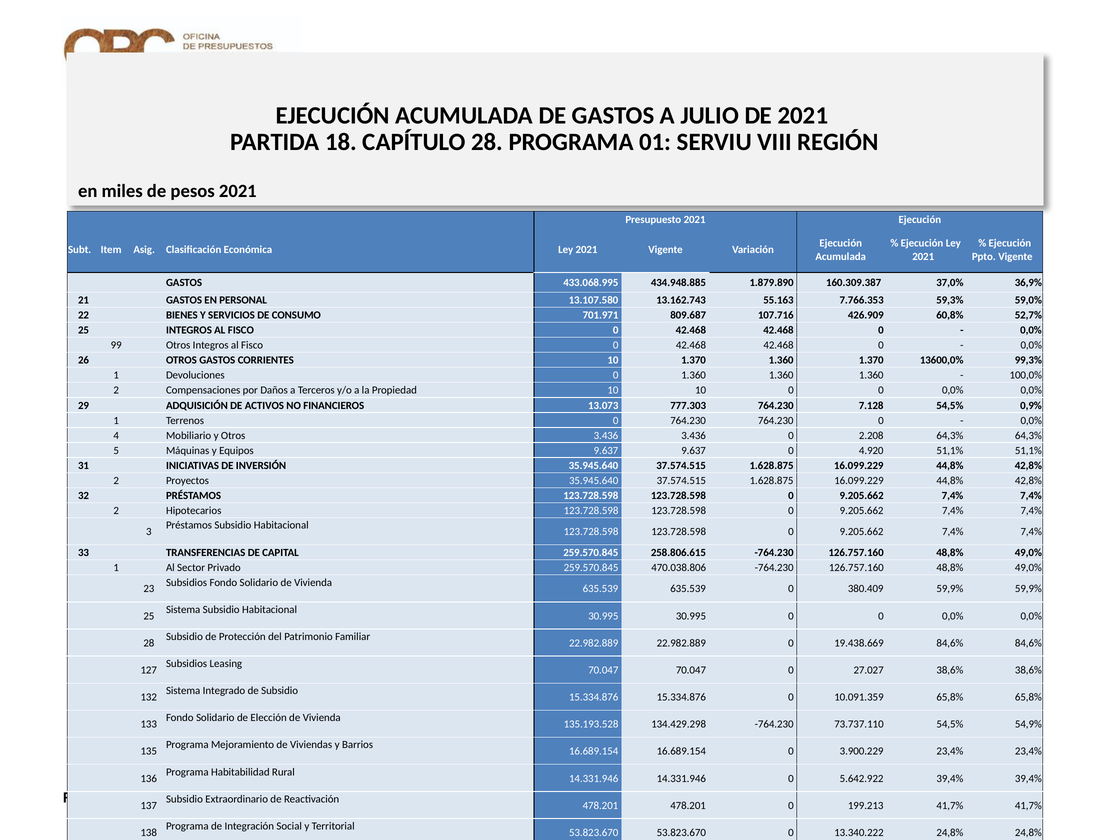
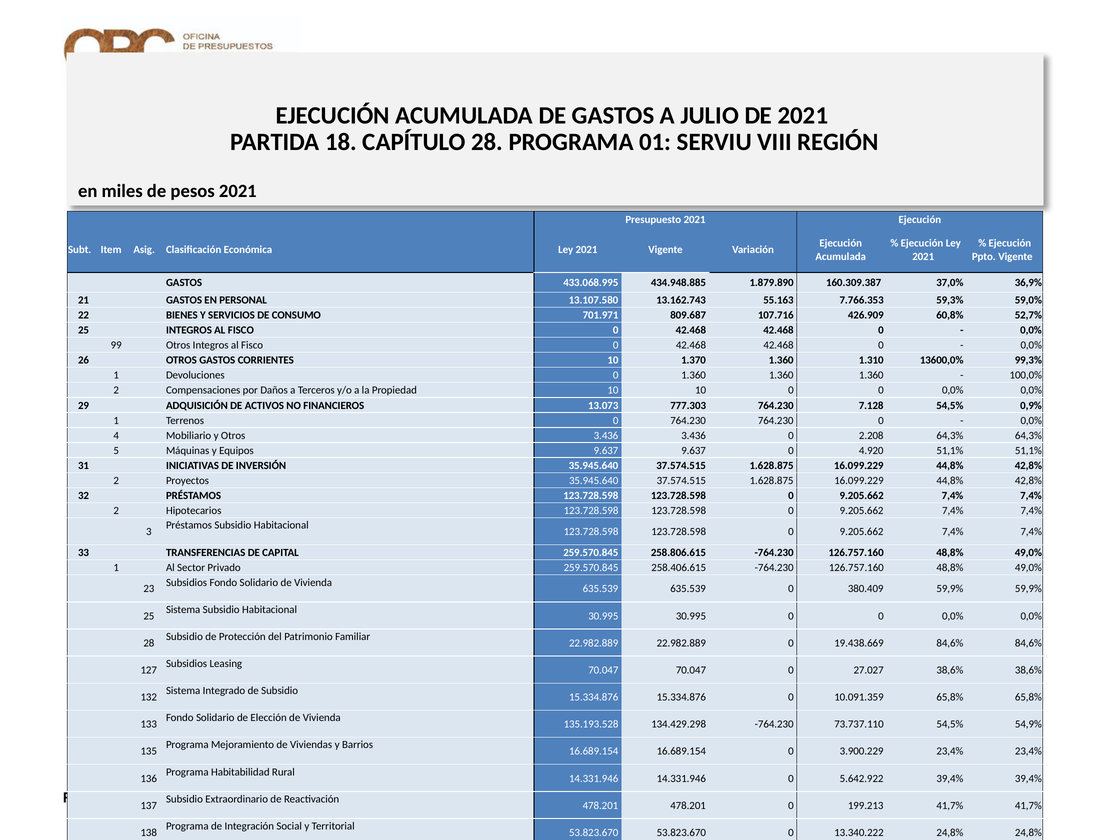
1.360 1.370: 1.370 -> 1.310 (871, 360)
470.038.806: 470.038.806 -> 258.406.615 (679, 568)
